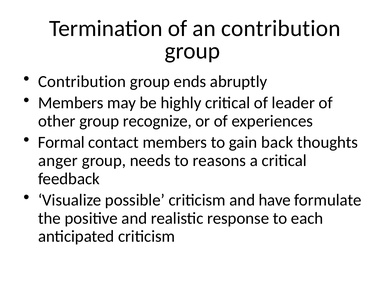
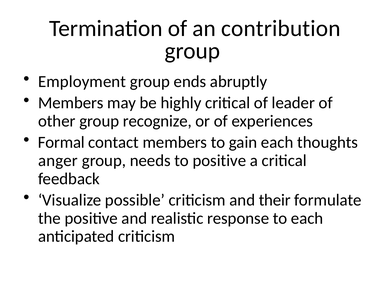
Contribution: Contribution -> Employment (82, 81)
gain back: back -> each (277, 142)
to reasons: reasons -> positive (219, 160)
have: have -> their (275, 200)
